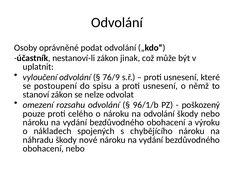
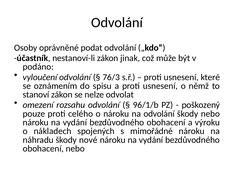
uplatnit: uplatnit -> podáno (38, 67)
76/9: 76/9 -> 76/3 (111, 77)
postoupení: postoupení -> oznámením (56, 86)
chybějícího: chybějícího -> mimořádné (152, 132)
